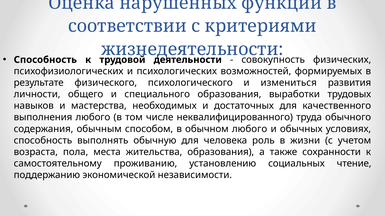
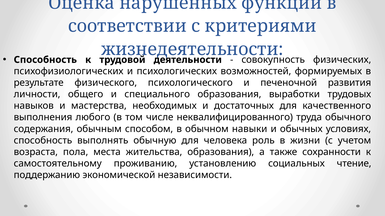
измениться: измениться -> печеночной (289, 83)
обычном любого: любого -> навыки (250, 129)
